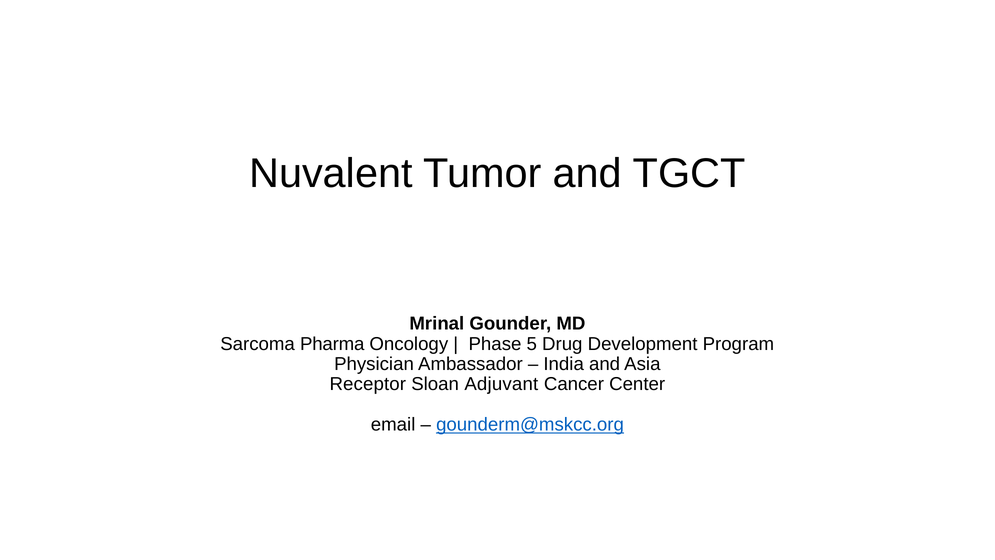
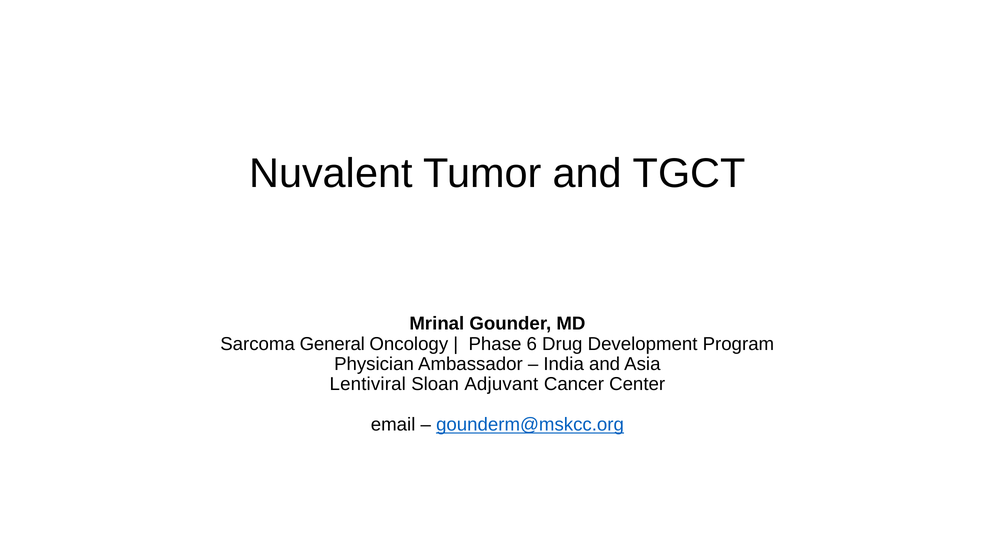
Pharma: Pharma -> General (332, 344)
5: 5 -> 6 (532, 344)
Receptor: Receptor -> Lentiviral (368, 384)
